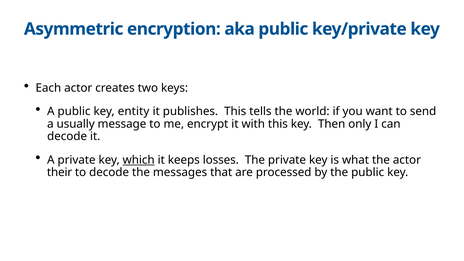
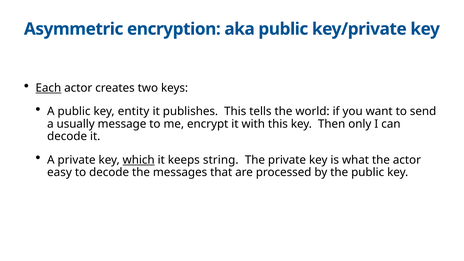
Each underline: none -> present (48, 88)
losses: losses -> string (221, 160)
their: their -> easy (59, 172)
